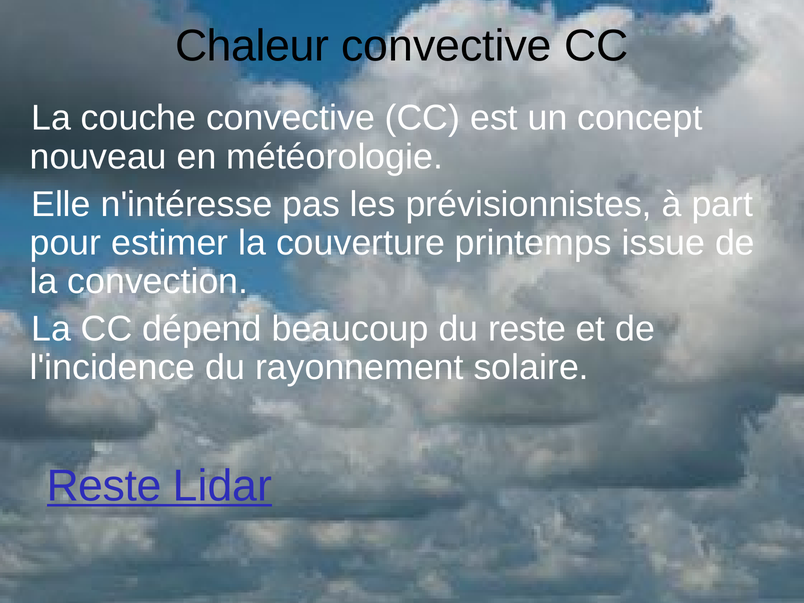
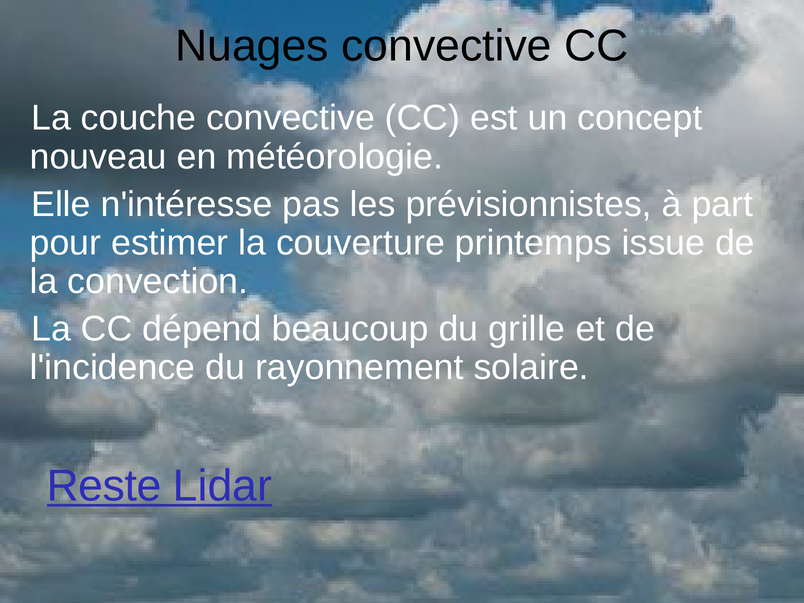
Chaleur: Chaleur -> Nuages (252, 46)
du reste: reste -> grille (527, 329)
